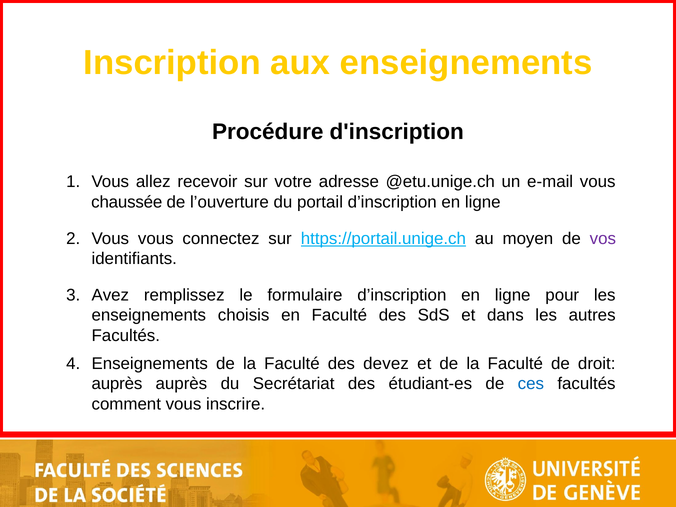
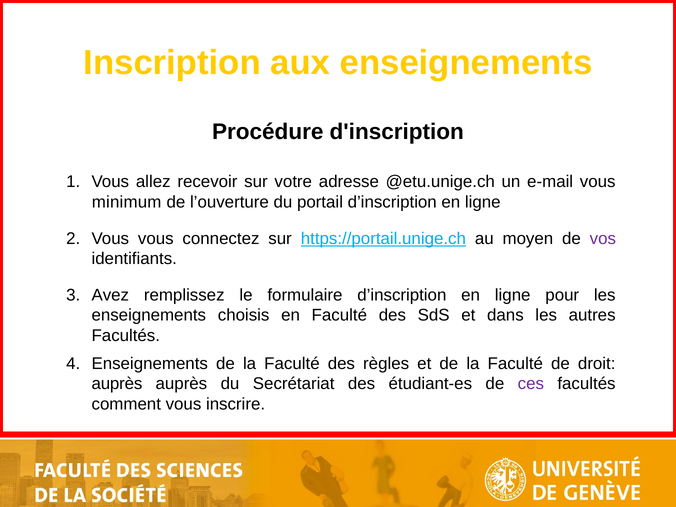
chaussée: chaussée -> minimum (127, 202)
devez: devez -> règles (386, 363)
ces colour: blue -> purple (531, 384)
